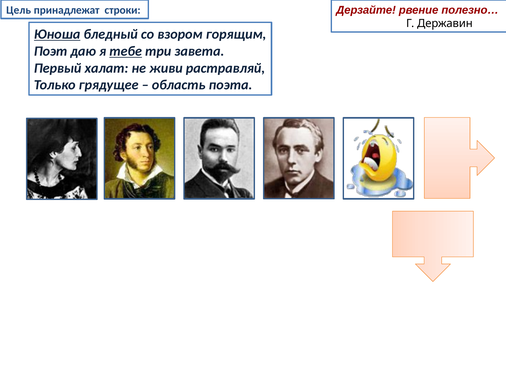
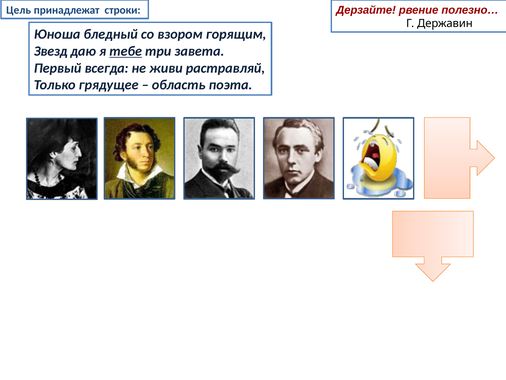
Юноша underline: present -> none (57, 34)
Поэт: Поэт -> Звезд (51, 51)
халат: халат -> всегда (107, 68)
